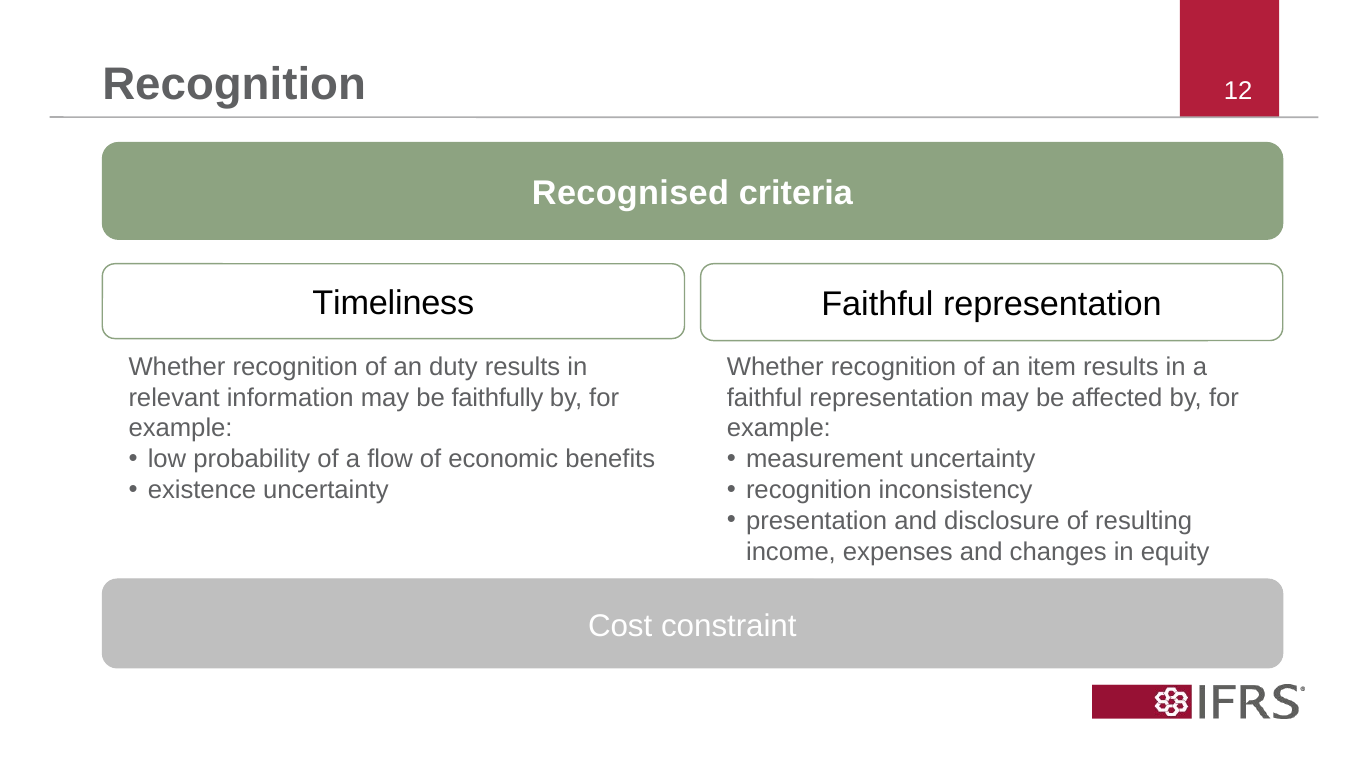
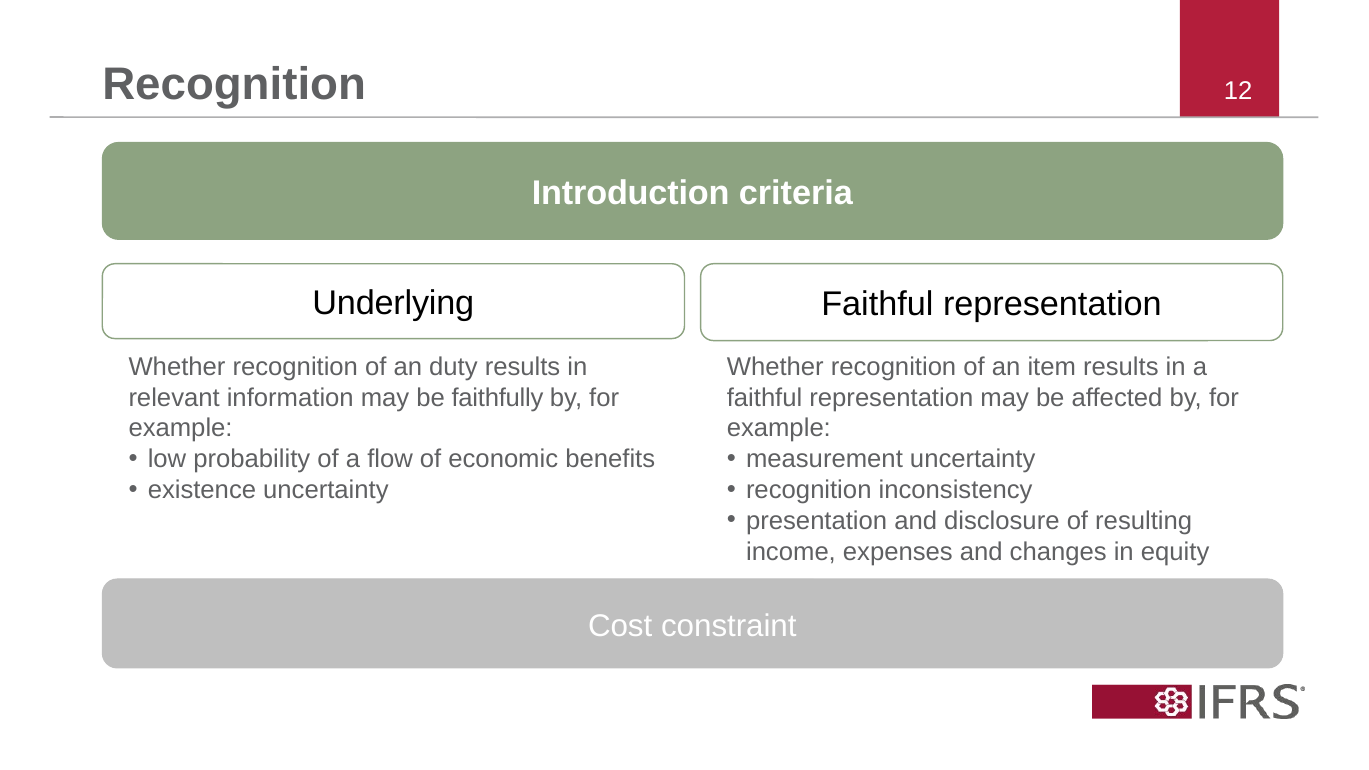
Recognised: Recognised -> Introduction (631, 193)
Timeliness: Timeliness -> Underlying (393, 304)
